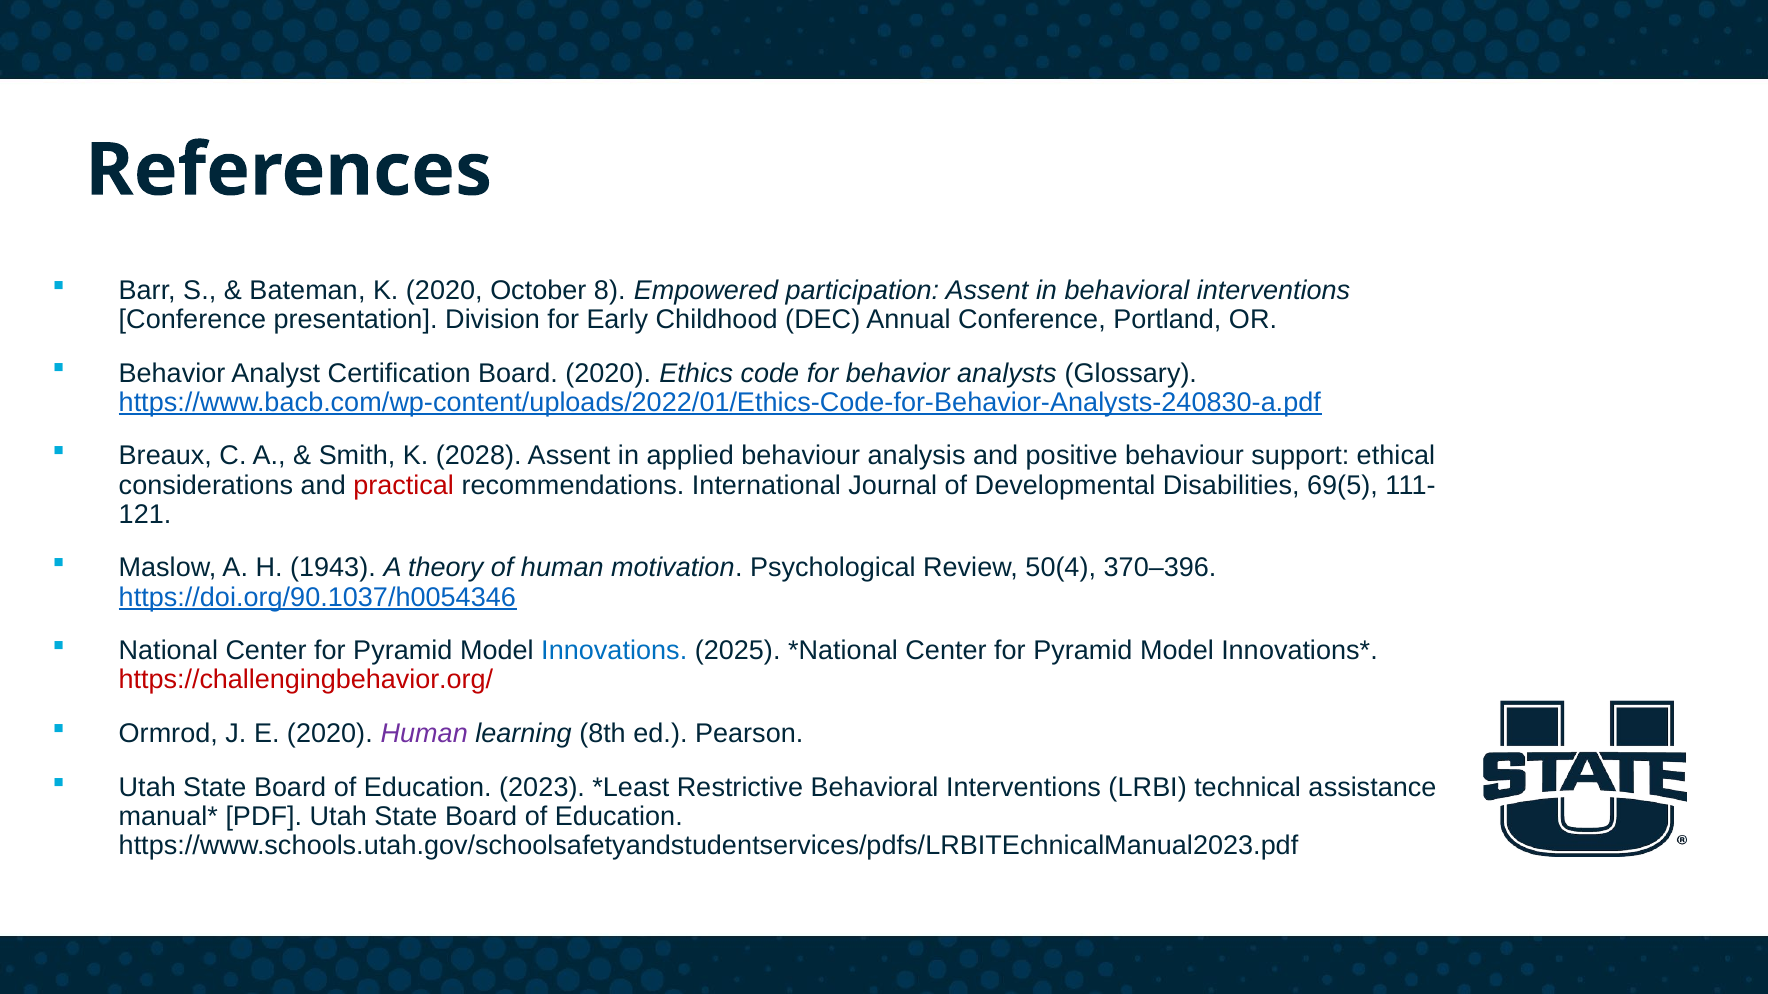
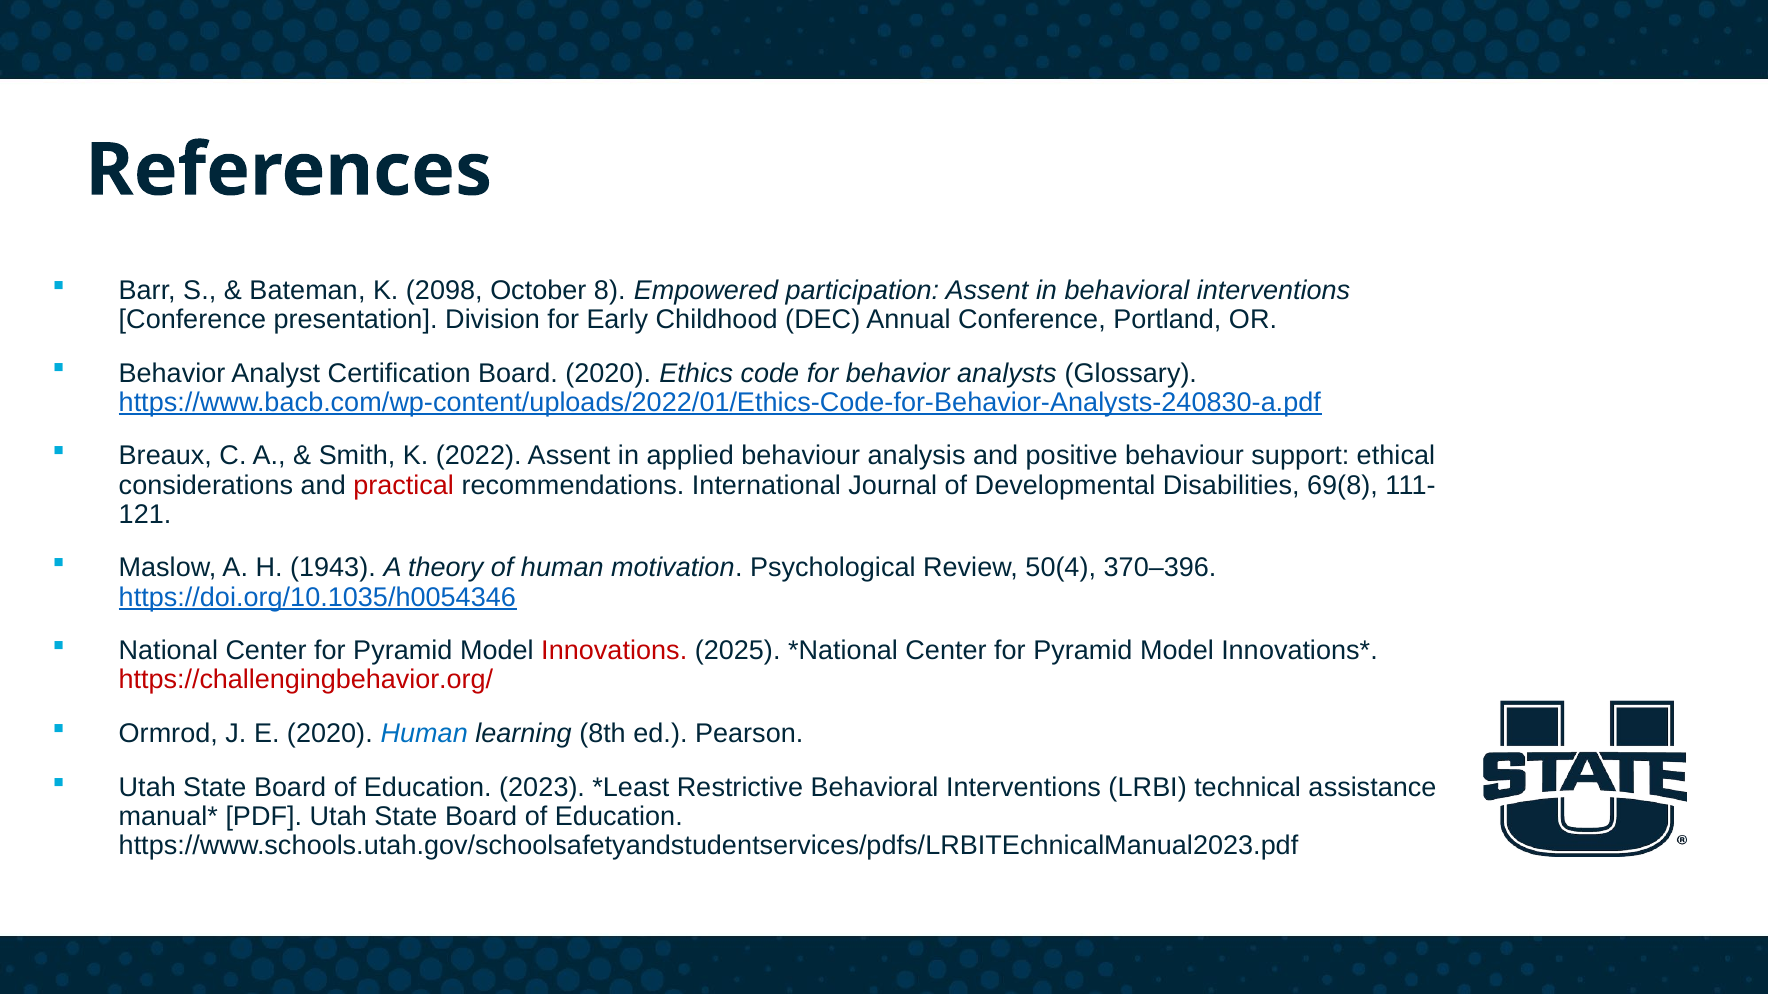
K 2020: 2020 -> 2098 (444, 290)
2028: 2028 -> 2022 (479, 456)
69(5: 69(5 -> 69(8 (1342, 485)
https://doi.org/90.1037/h0054346: https://doi.org/90.1037/h0054346 -> https://doi.org/10.1035/h0054346 (317, 597)
Innovations colour: blue -> red (614, 651)
Human colour: purple -> blue (424, 734)
